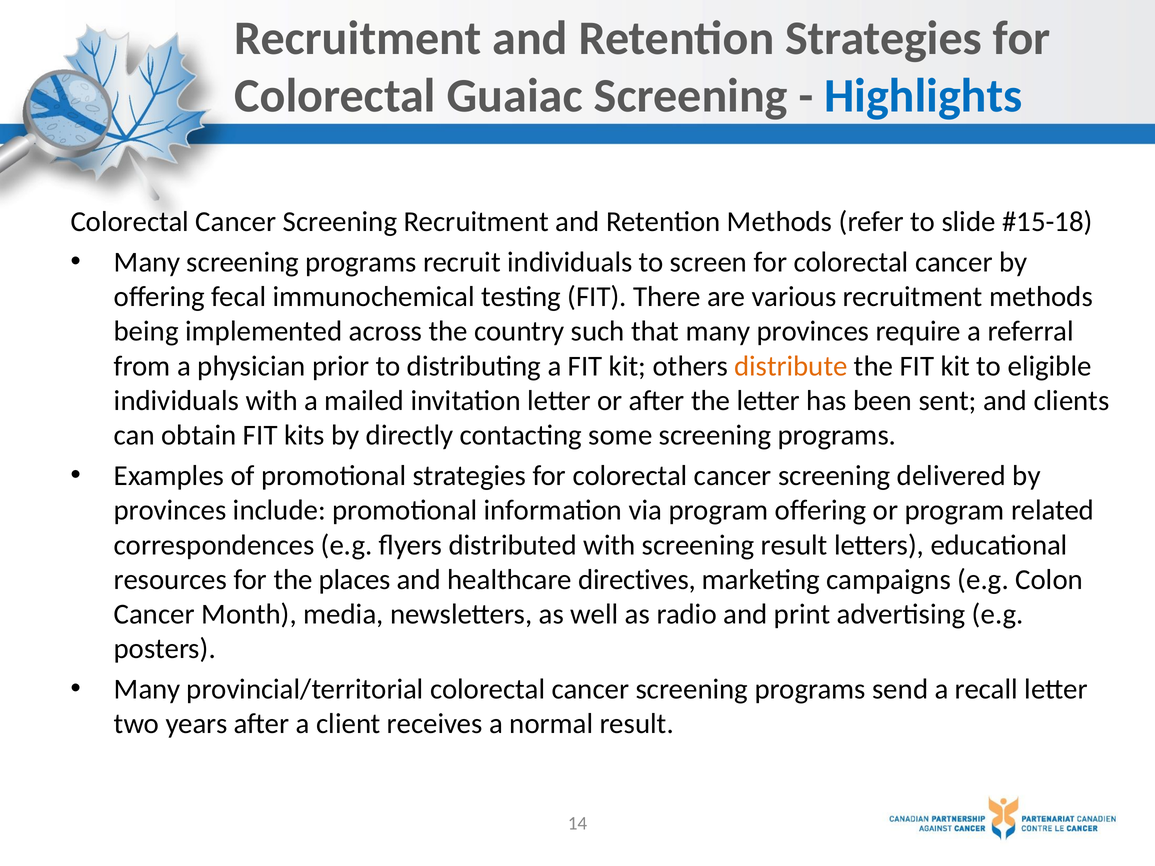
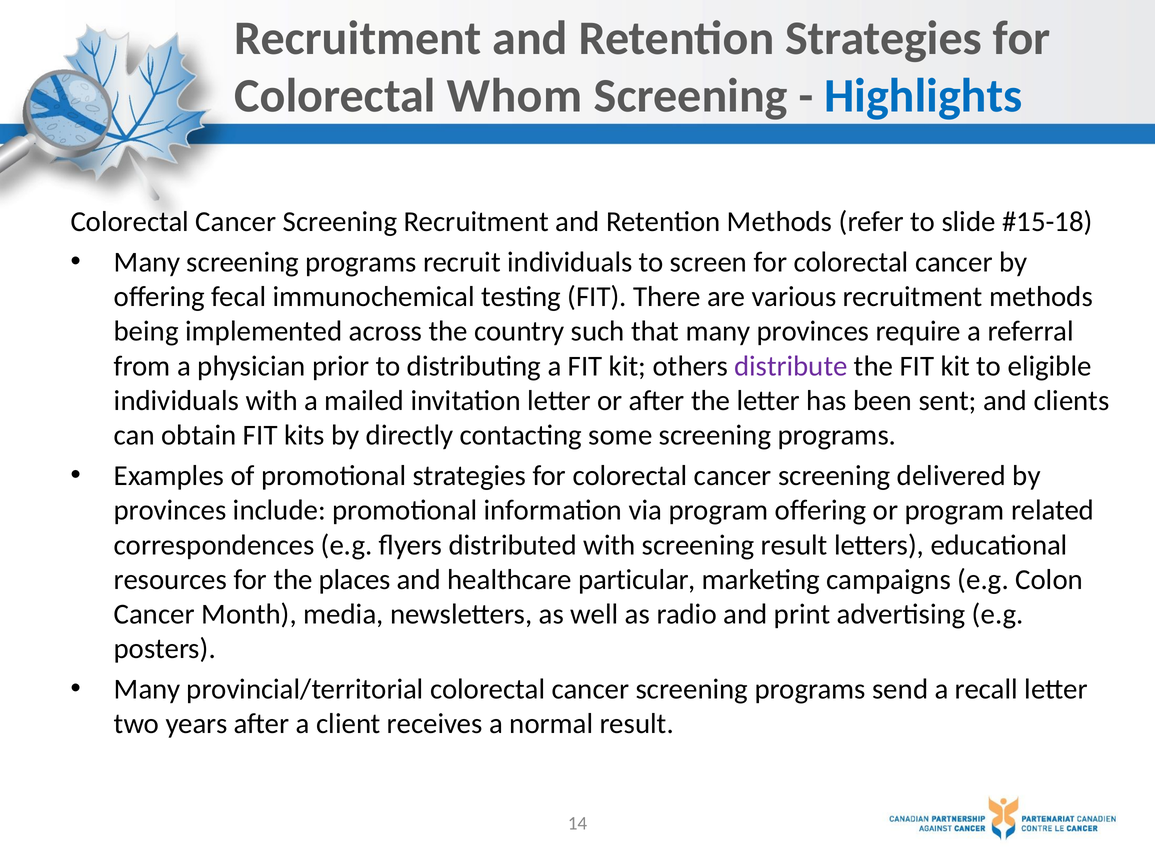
Guaiac: Guaiac -> Whom (515, 96)
distribute colour: orange -> purple (791, 366)
directives: directives -> particular (637, 580)
